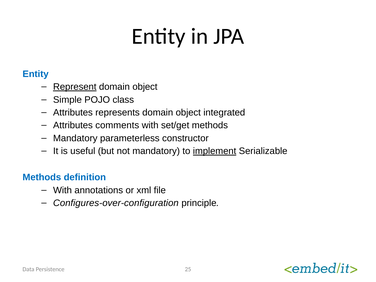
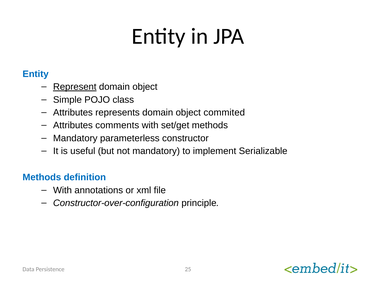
integrated: integrated -> commited (224, 113)
implement underline: present -> none (215, 151)
Configures-over-configuration: Configures-over-configuration -> Constructor-over-configuration (116, 203)
